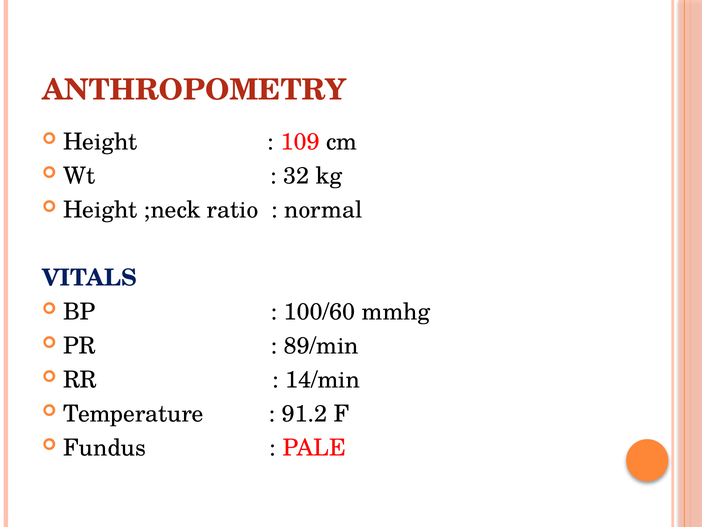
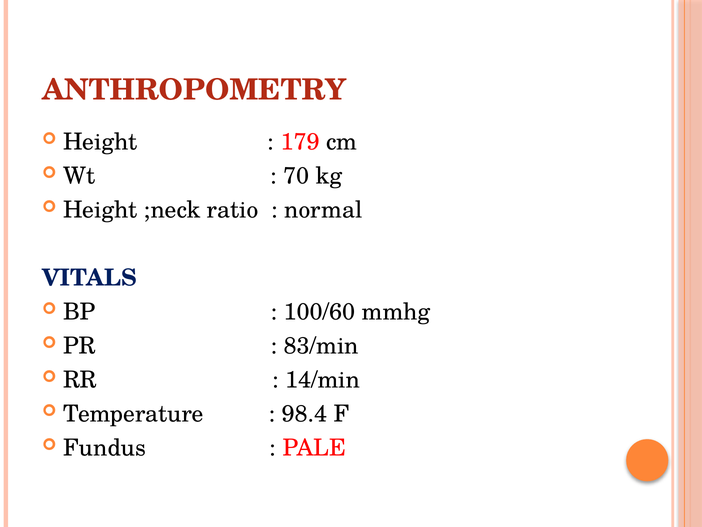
109: 109 -> 179 (300, 142)
32: 32 -> 70 (296, 176)
89/min: 89/min -> 83/min (321, 346)
91.2: 91.2 -> 98.4 (304, 414)
